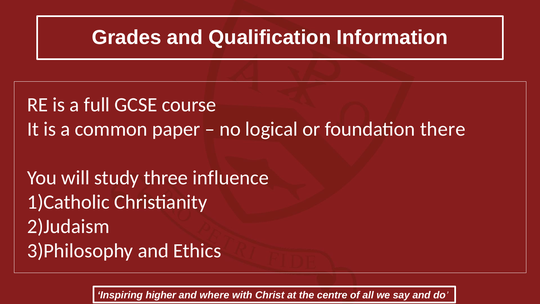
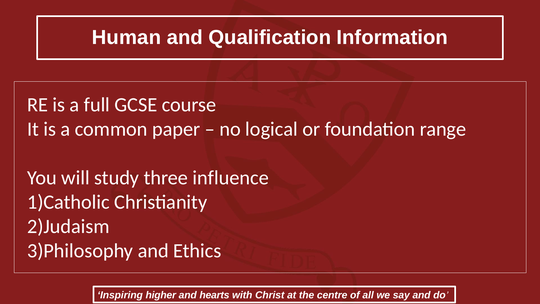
Grades: Grades -> Human (126, 38)
there: there -> range (443, 129)
where: where -> hearts (214, 295)
